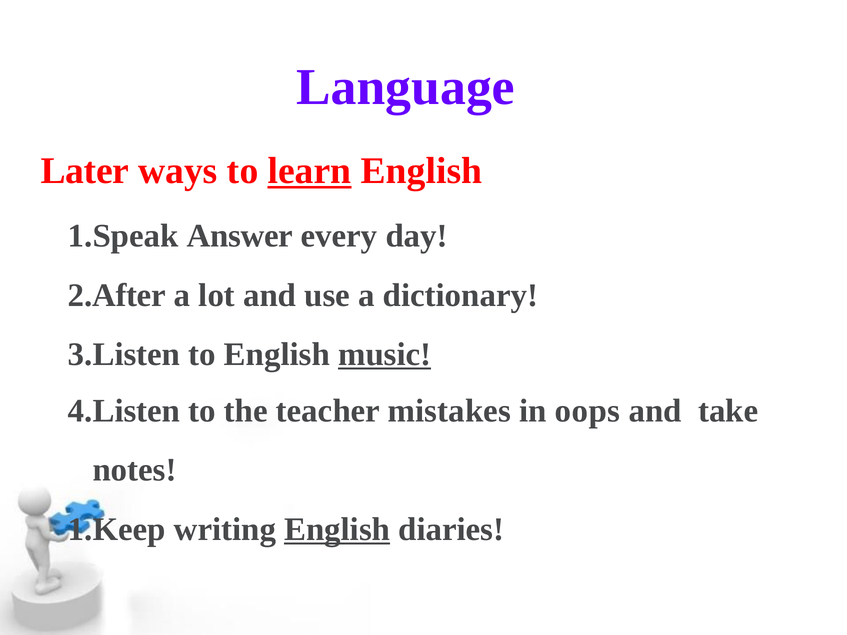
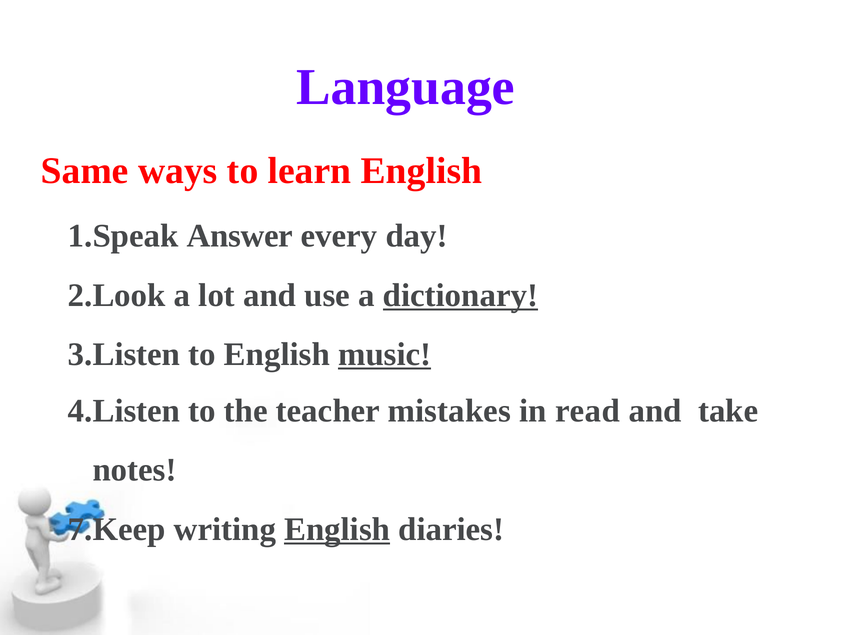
Later: Later -> Same (85, 171)
learn underline: present -> none (310, 171)
2.After: 2.After -> 2.Look (117, 295)
dictionary underline: none -> present (460, 295)
oops: oops -> read (588, 411)
1.Keep: 1.Keep -> 7.Keep (117, 530)
